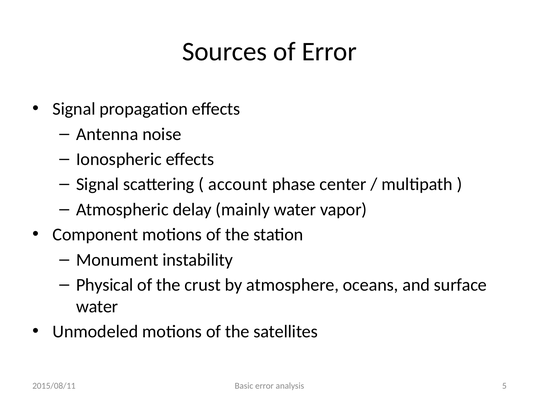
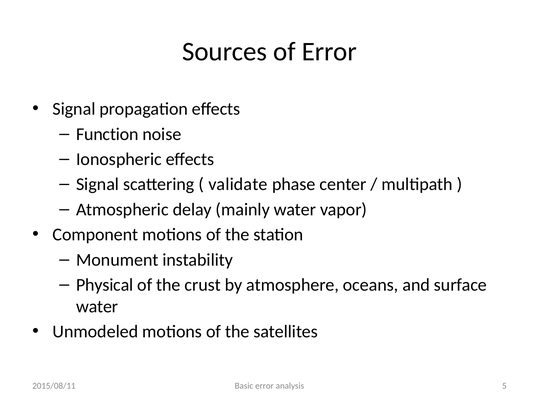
Antenna: Antenna -> Function (107, 134)
account: account -> validate (238, 185)
